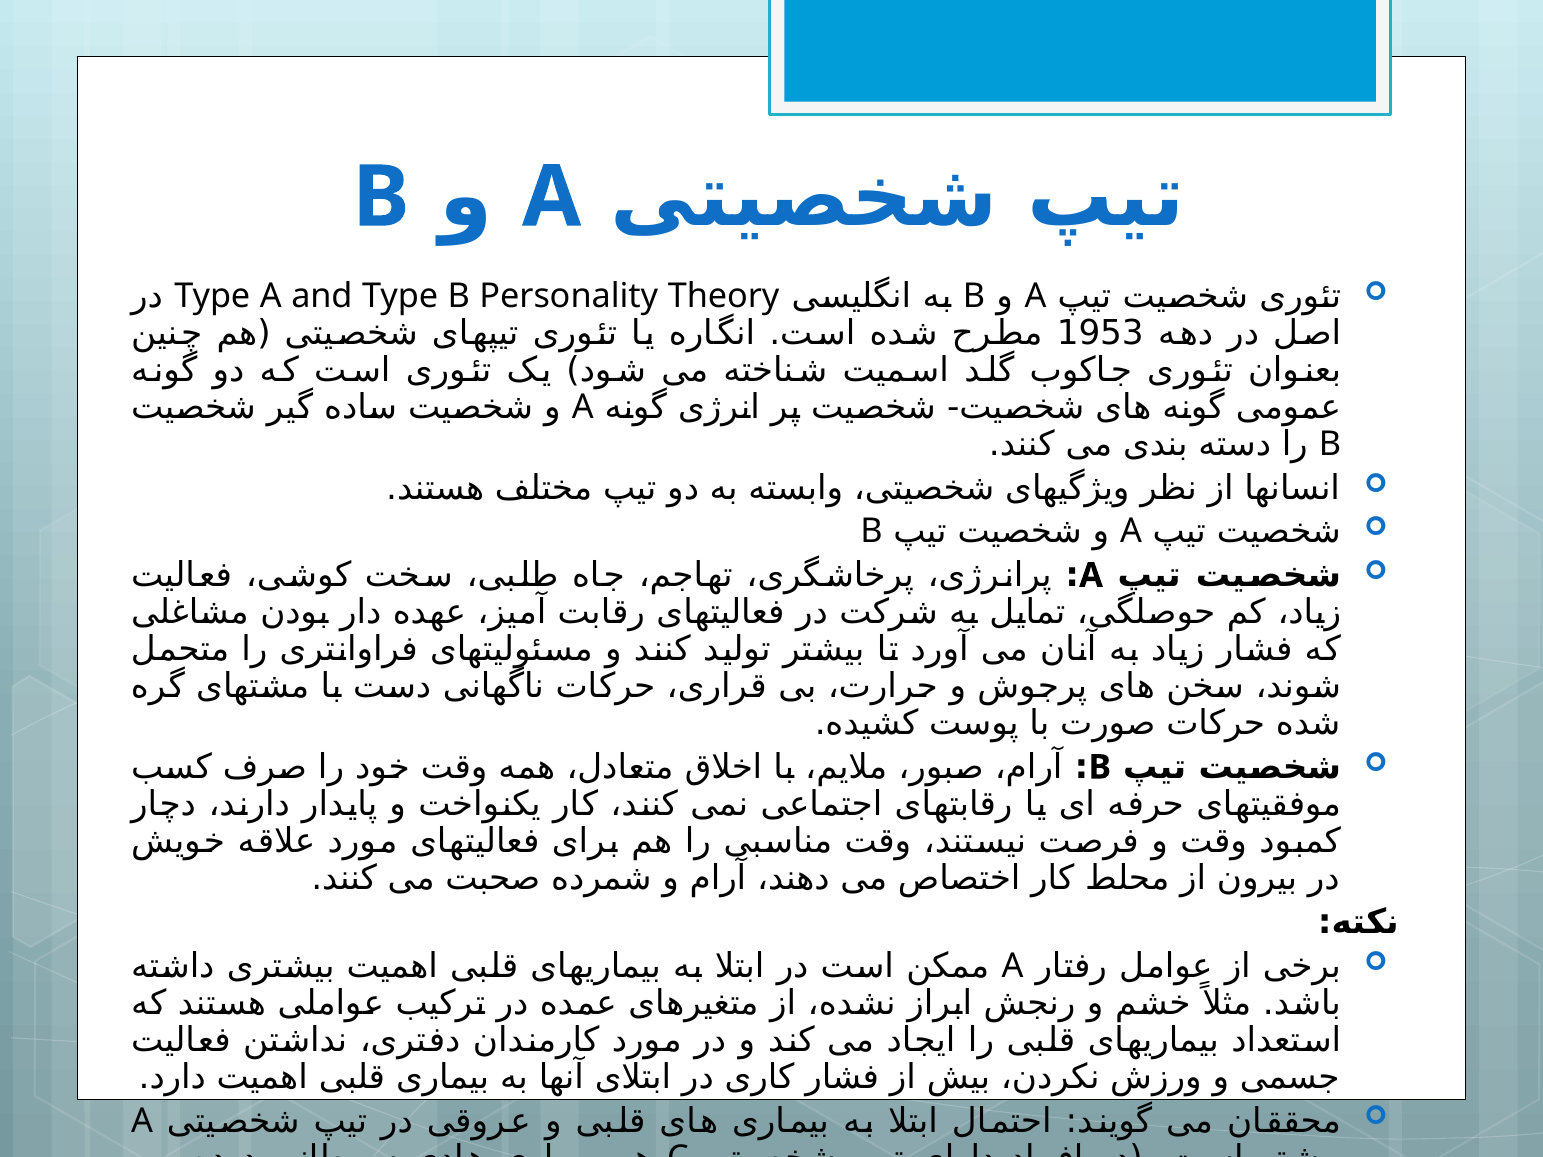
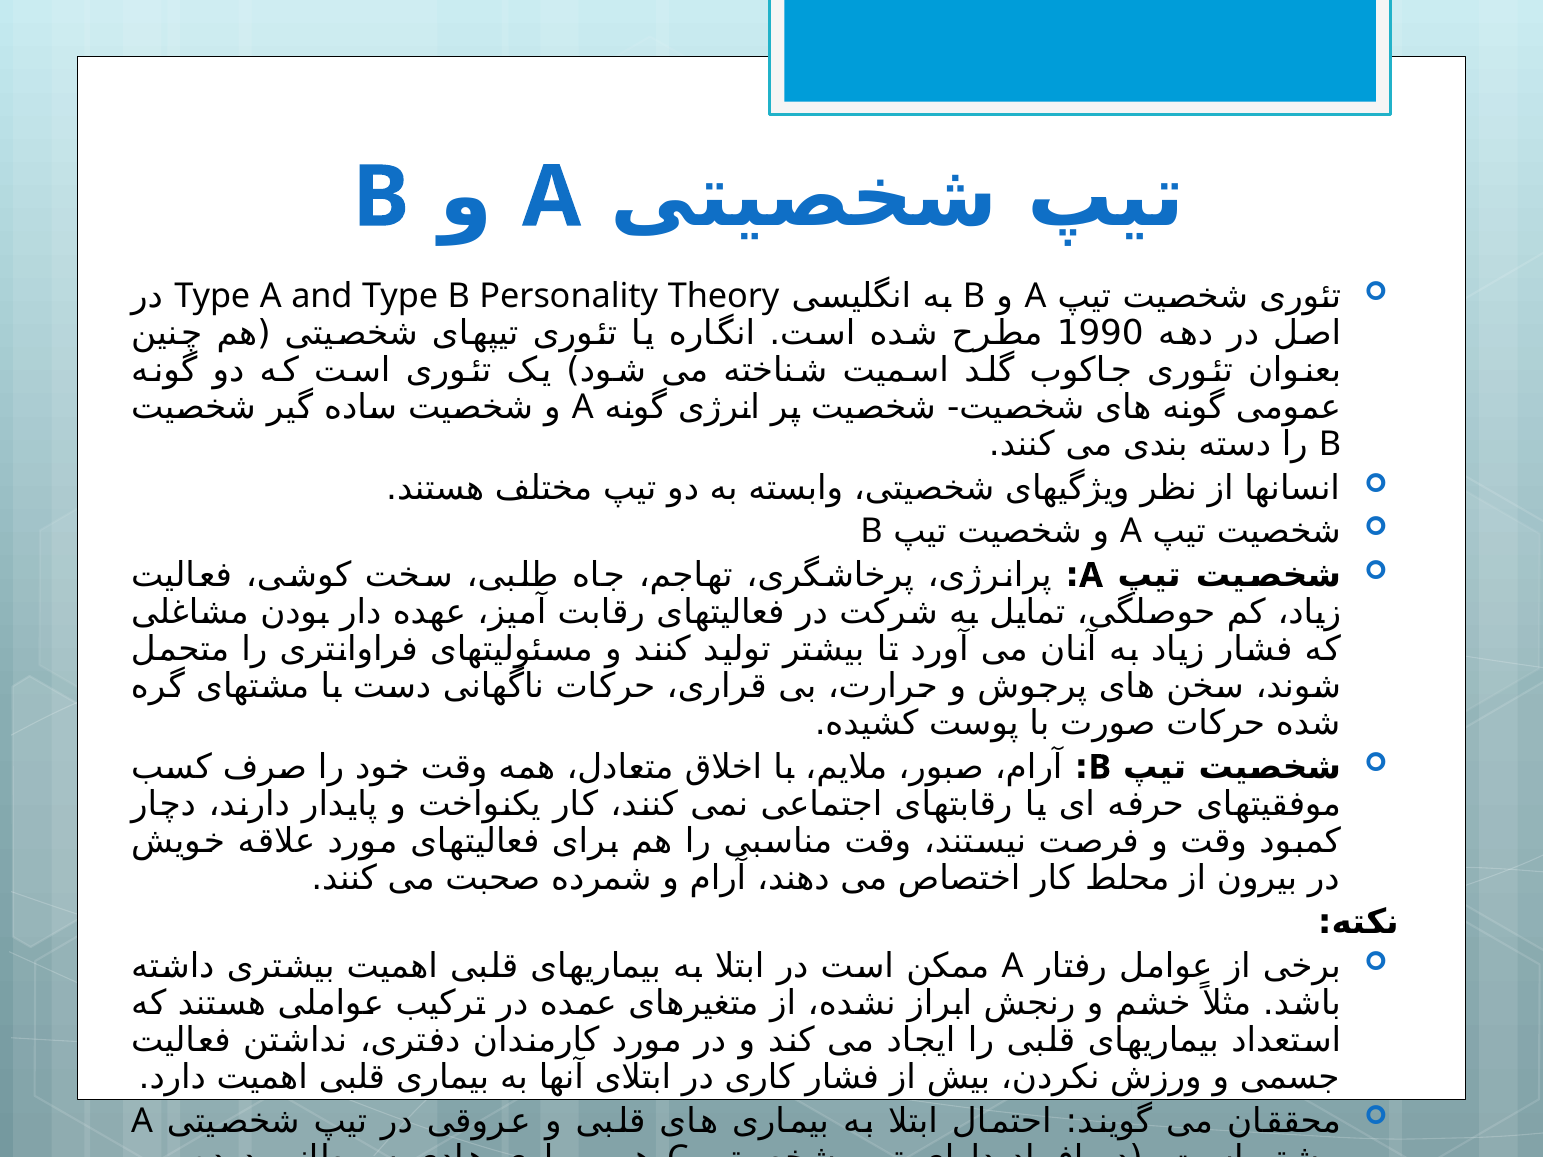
1953: 1953 -> 1990 (1100, 333)
